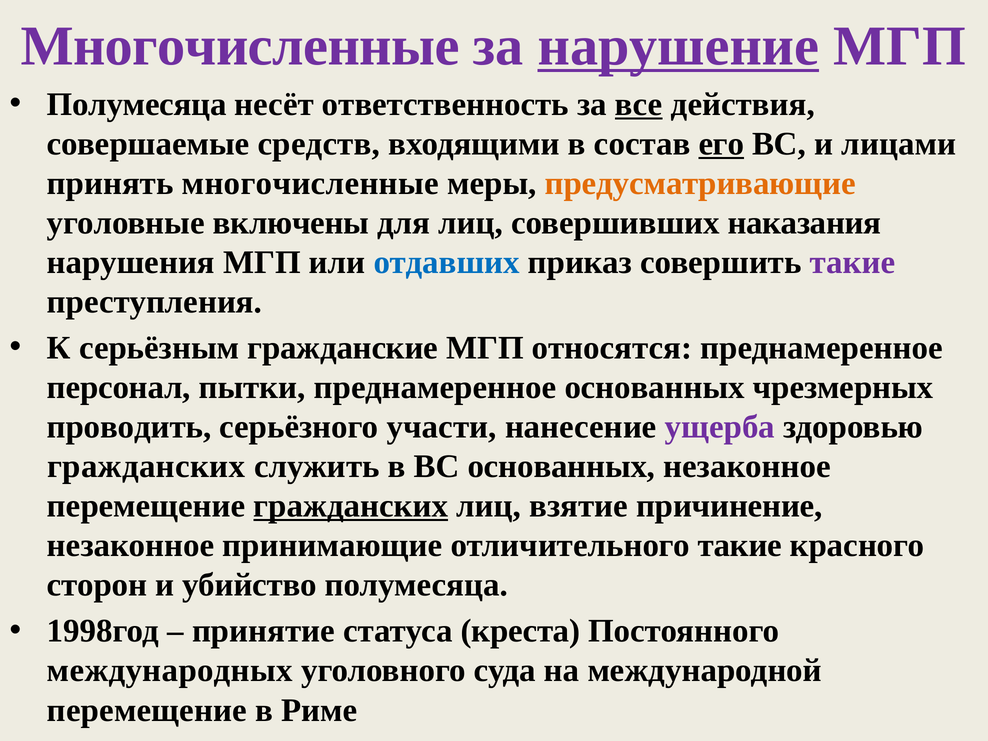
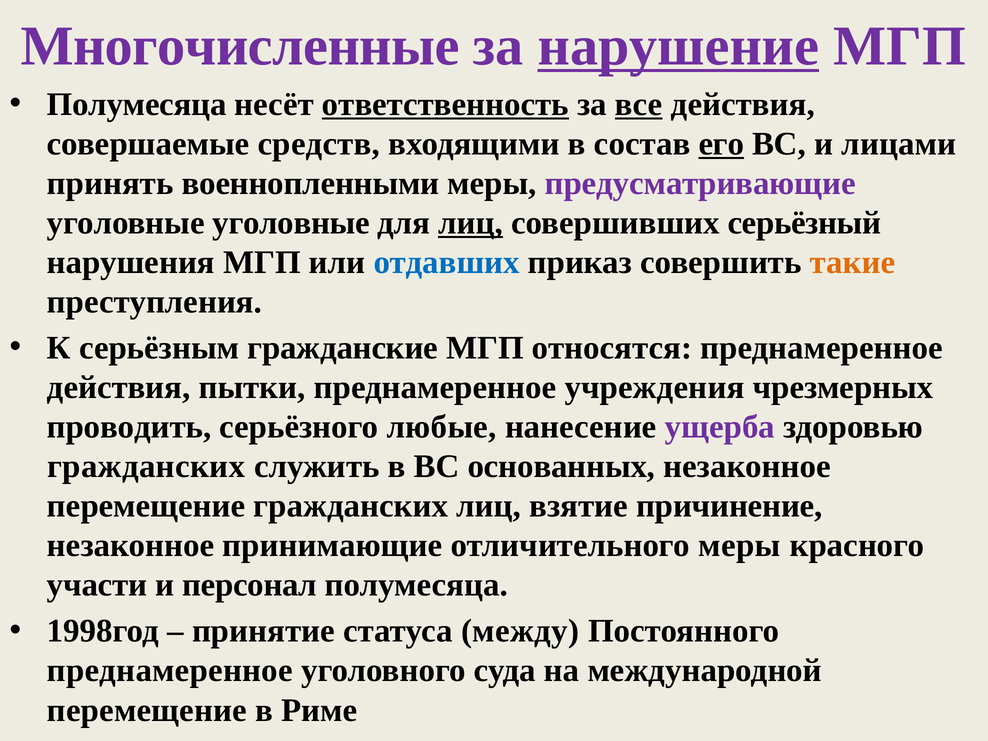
ответственность underline: none -> present (445, 104)
принять многочисленные: многочисленные -> военнопленными (311, 183)
предусматривающие colour: orange -> purple (700, 183)
уголовные включены: включены -> уголовные (291, 223)
лиц underline: none -> present (471, 223)
наказания: наказания -> серьёзный (804, 223)
такие colour: purple -> orange (853, 262)
персонал: персонал -> действия (119, 387)
преднамеренное основанных: основанных -> учреждения (654, 387)
участи: участи -> любые (442, 427)
гражданских underline: present -> none (351, 506)
отличительного такие: такие -> меры (740, 545)
сторон: сторон -> участи (97, 585)
убийство: убийство -> персонал (250, 585)
креста: креста -> между (520, 631)
международных: международных -> преднамеренное (170, 671)
